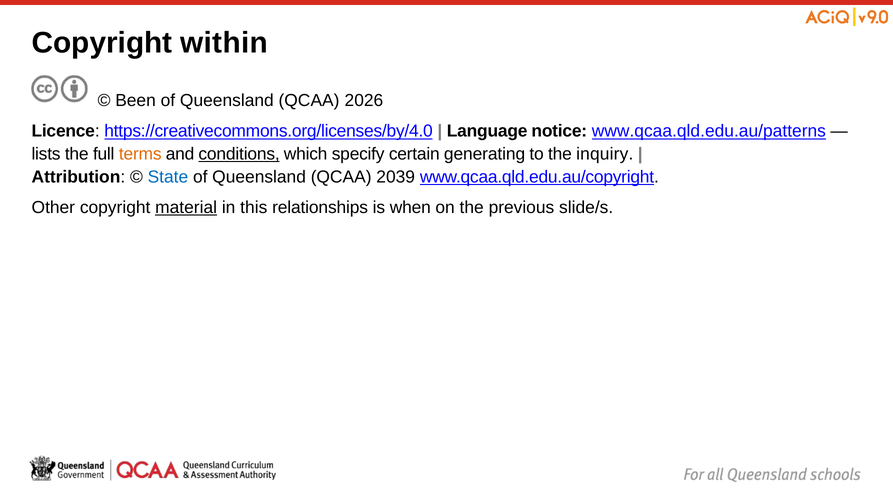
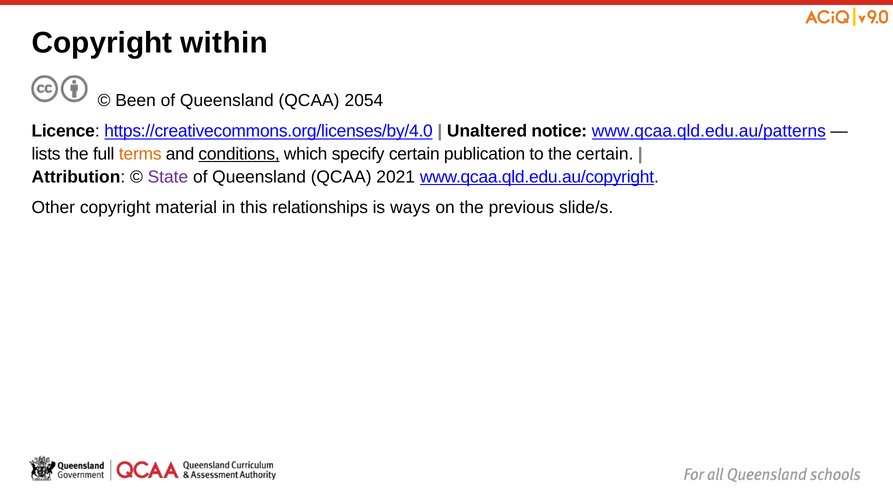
2026: 2026 -> 2054 (364, 101)
Language: Language -> Unaltered (487, 131)
generating: generating -> publication (485, 154)
the inquiry: inquiry -> certain (605, 154)
State colour: blue -> purple (168, 177)
2039: 2039 -> 2021 (396, 177)
material underline: present -> none (186, 207)
when: when -> ways (410, 207)
